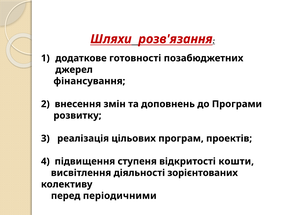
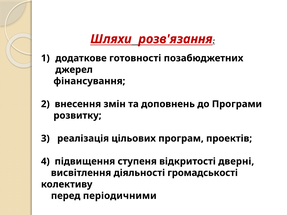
кошти: кошти -> дверні (236, 162)
зорієнтованих: зорієнтованих -> громадськості (203, 173)
